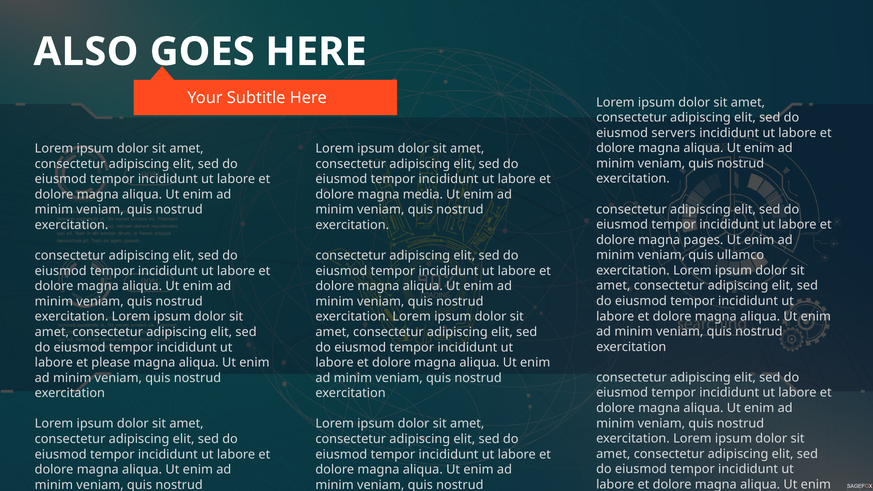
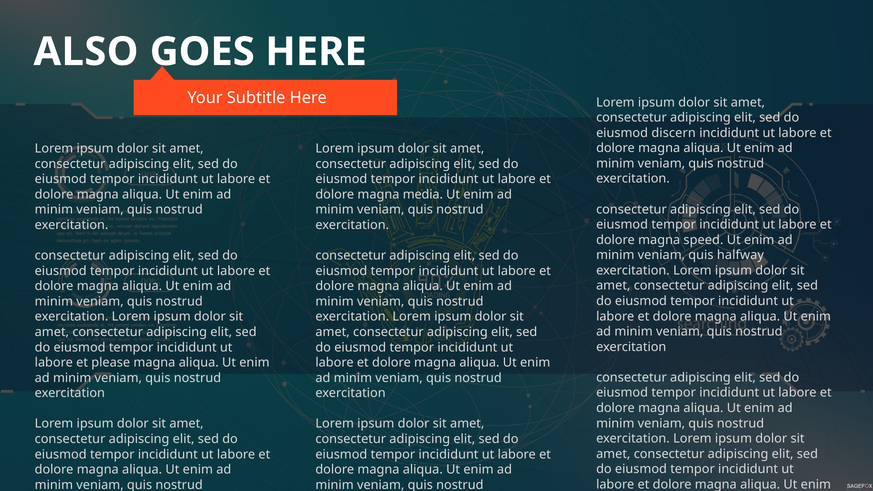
servers: servers -> discern (674, 133)
pages: pages -> speed (703, 240)
ullamco: ullamco -> halfway (740, 255)
